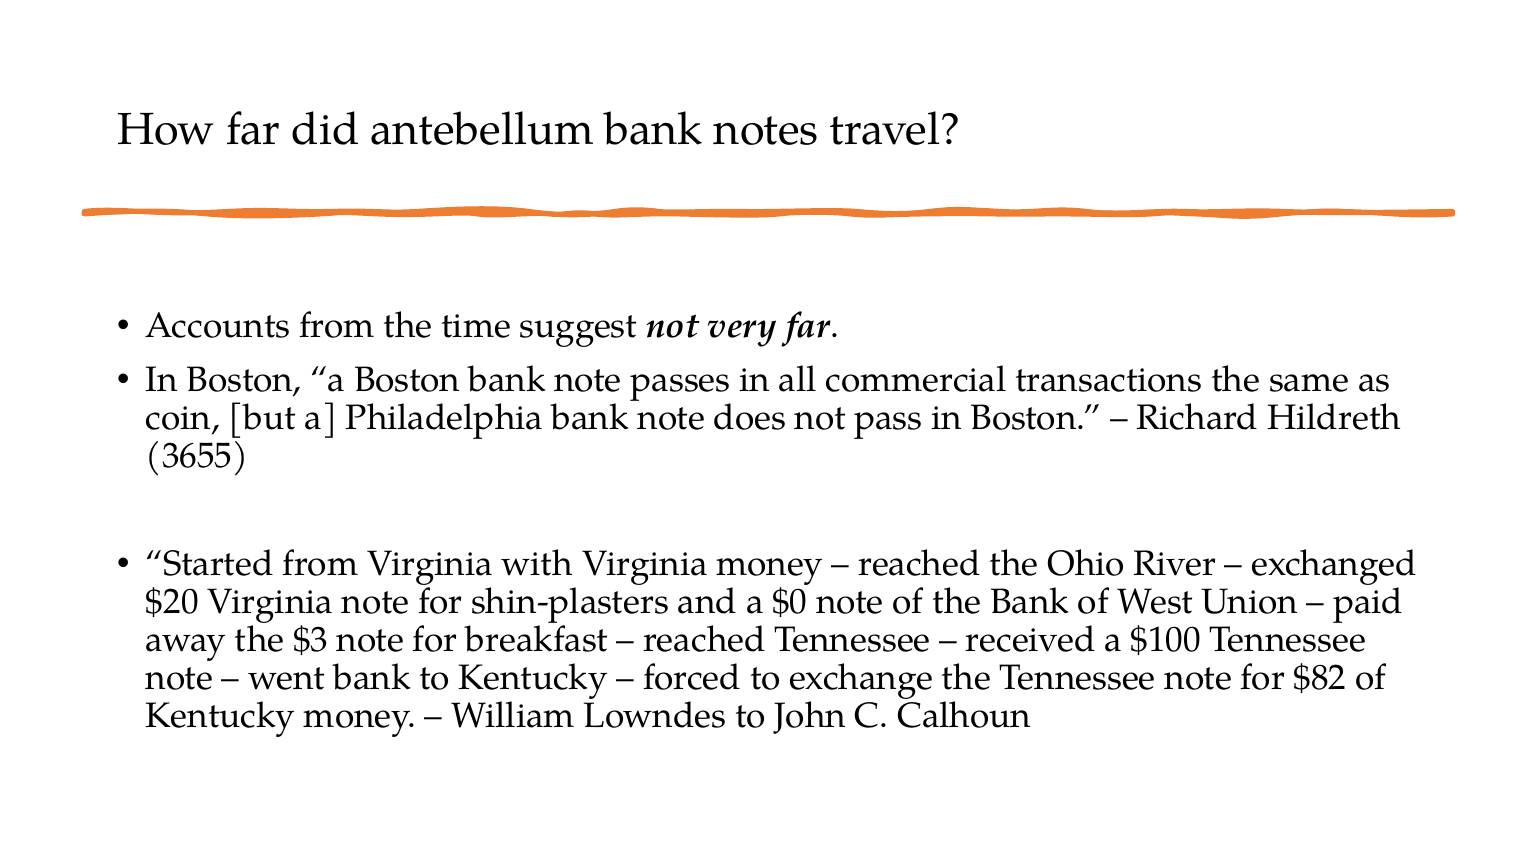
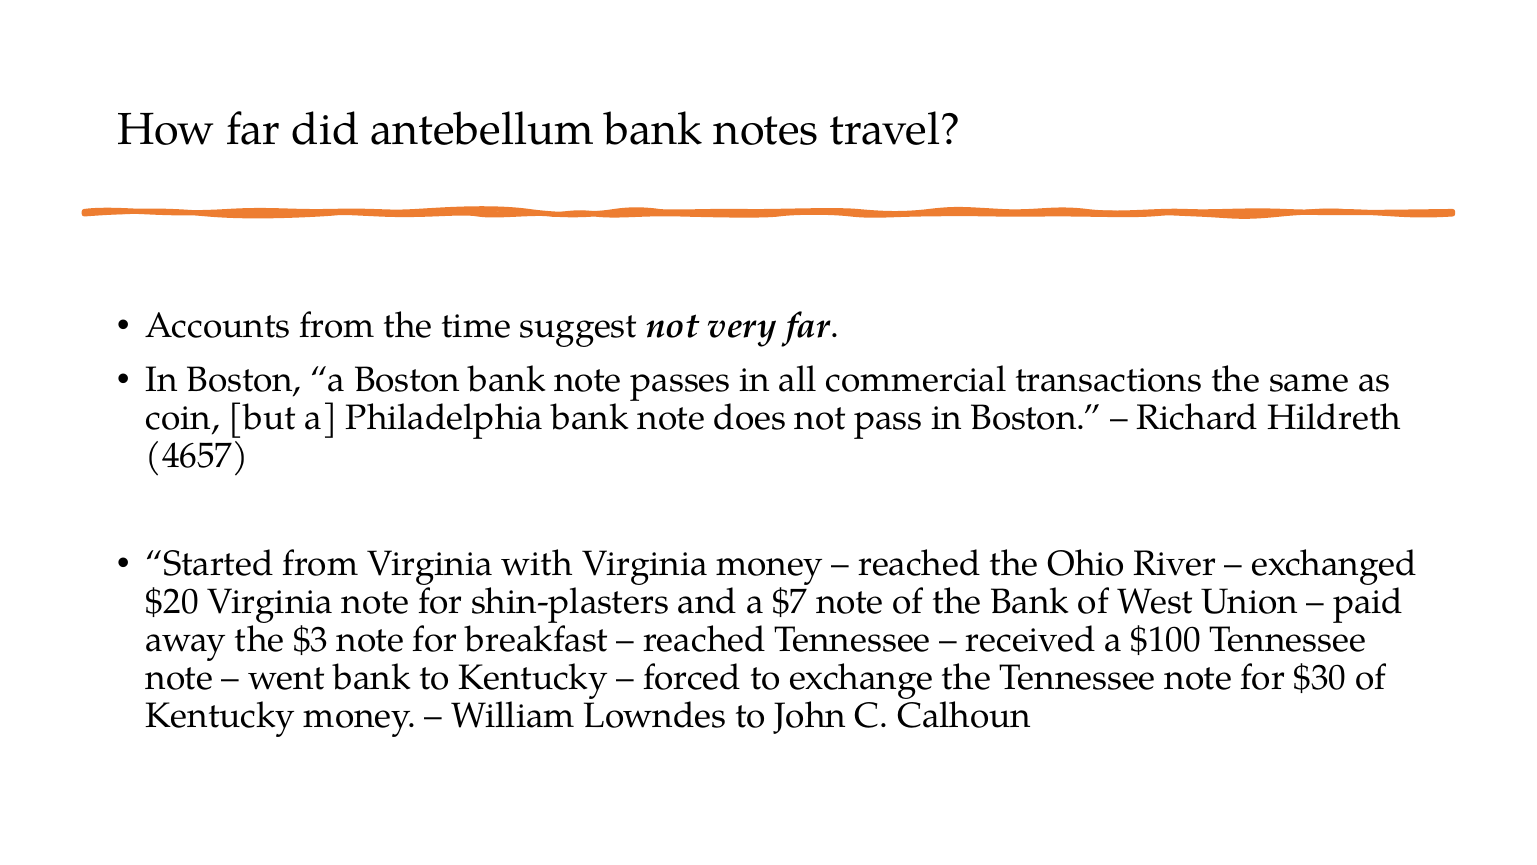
3655: 3655 -> 4657 (197, 456)
$0: $0 -> $7 (790, 602)
$82: $82 -> $30 (1320, 678)
